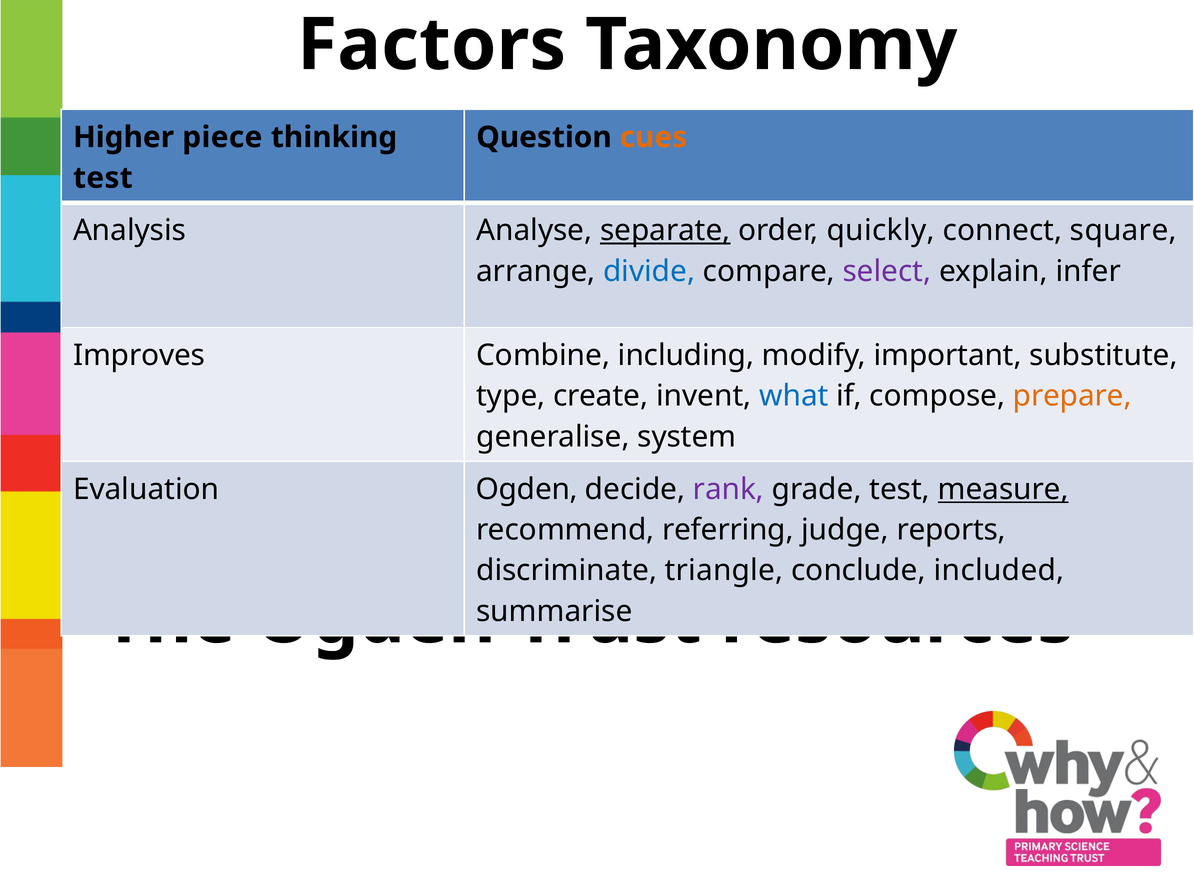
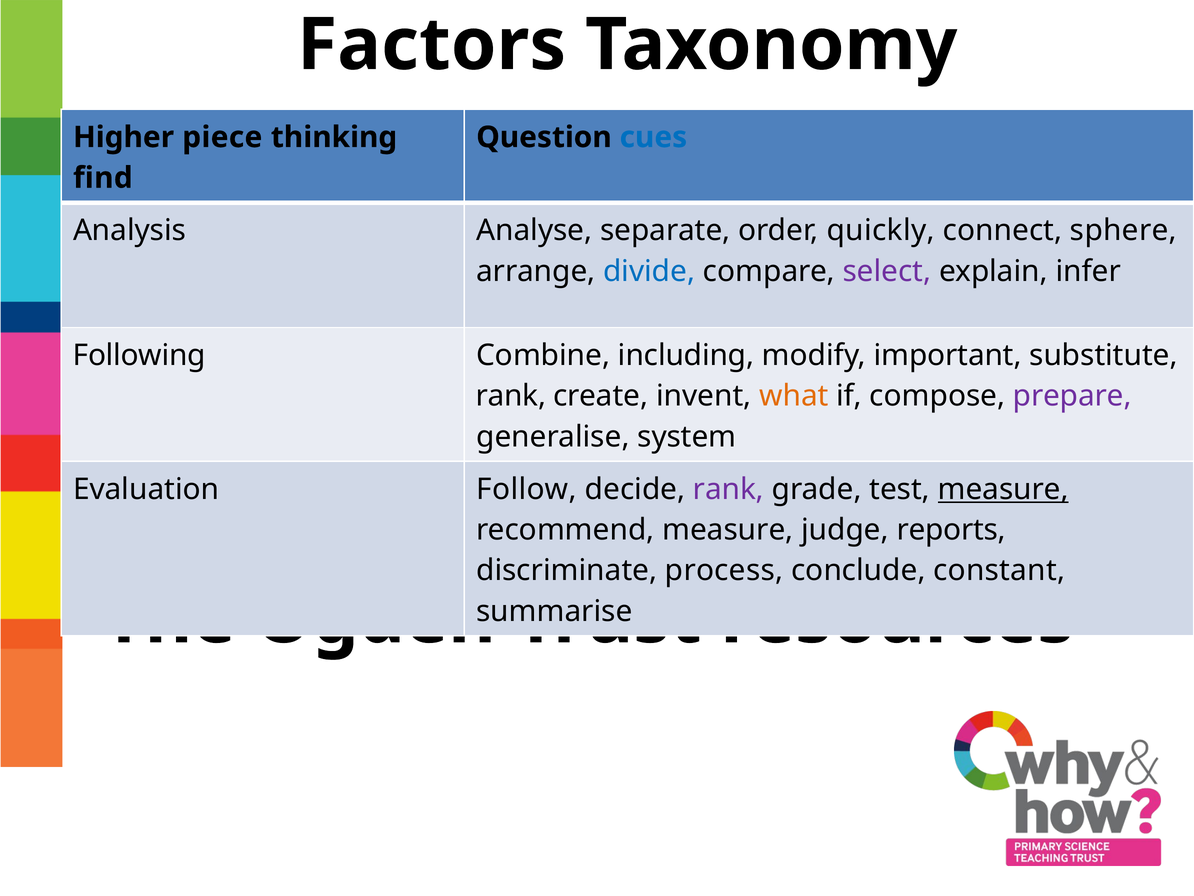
cues colour: orange -> blue (653, 137)
test: test -> find (103, 178)
separate underline: present -> none (665, 230)
square: square -> sphere (1123, 230)
Improves: Improves -> Following (139, 355)
type: type -> rank (511, 396)
what colour: blue -> orange (794, 396)
prepare colour: orange -> purple (1072, 396)
Evaluation Ogden: Ogden -> Follow (527, 489)
recommend referring: referring -> measure (728, 530)
triangle: triangle -> process (724, 570)
included: included -> constant (999, 570)
